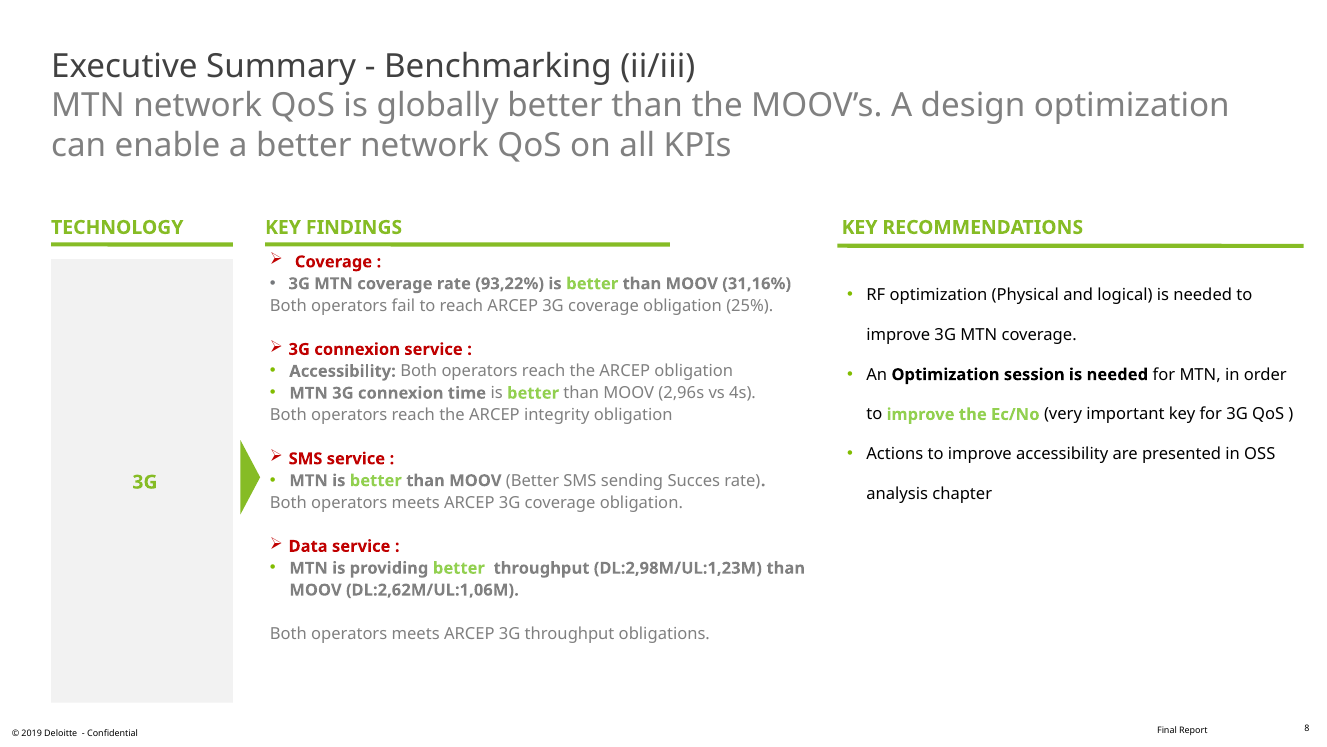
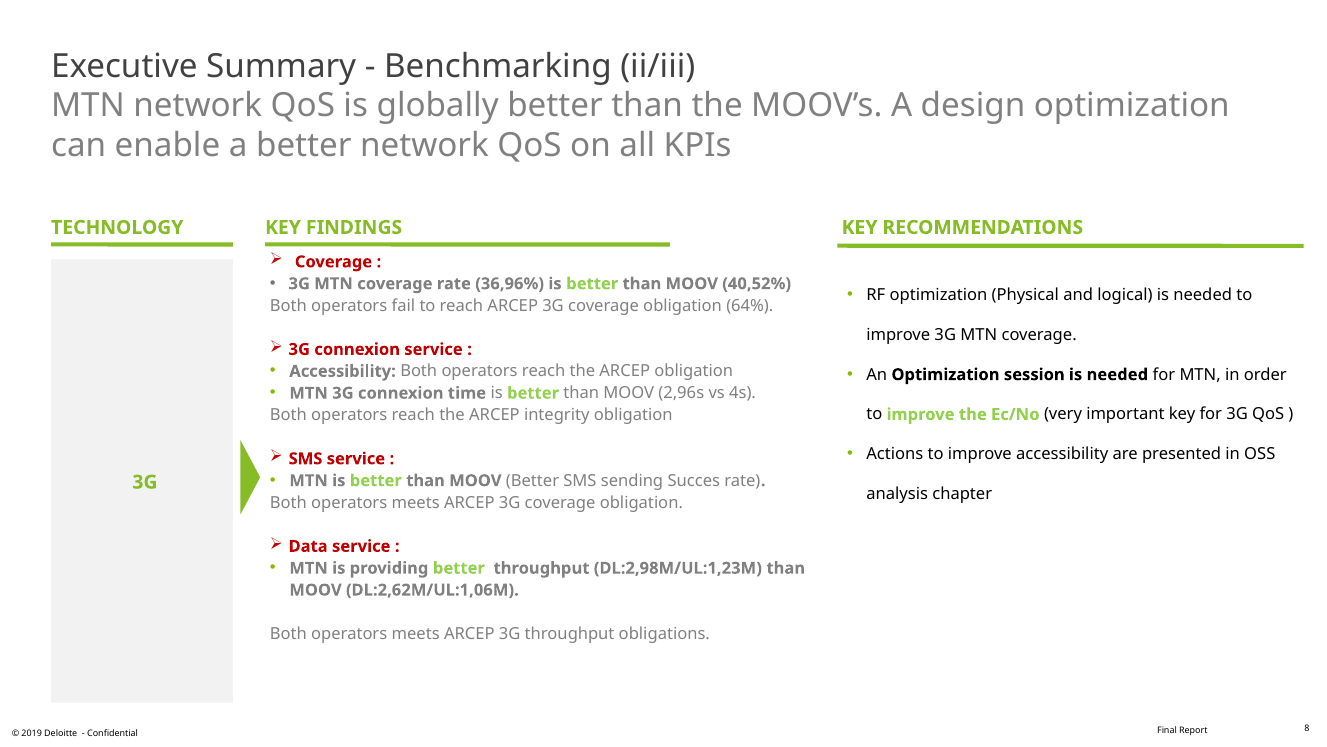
93,22%: 93,22% -> 36,96% (510, 284)
31,16%: 31,16% -> 40,52% (757, 284)
25%: 25% -> 64% (750, 305)
